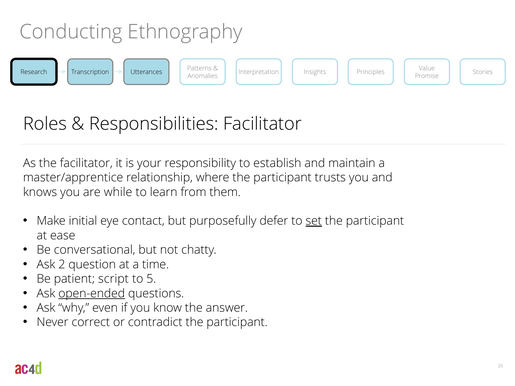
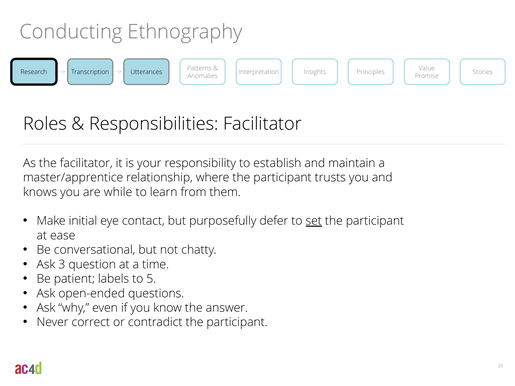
2: 2 -> 3 (62, 265)
script: script -> labels (114, 279)
open-ended underline: present -> none (92, 294)
